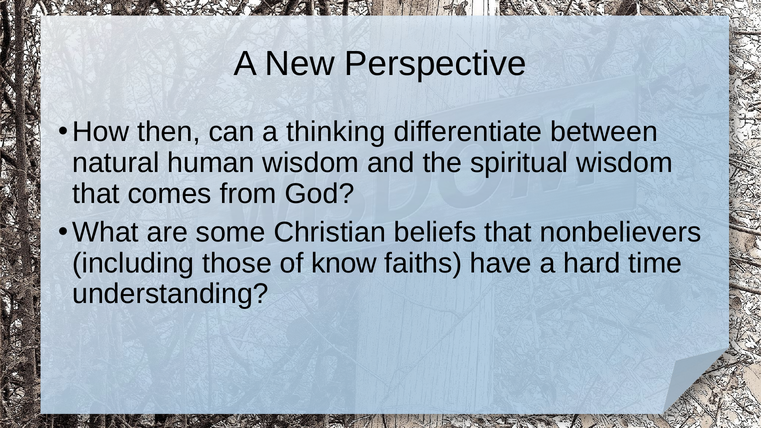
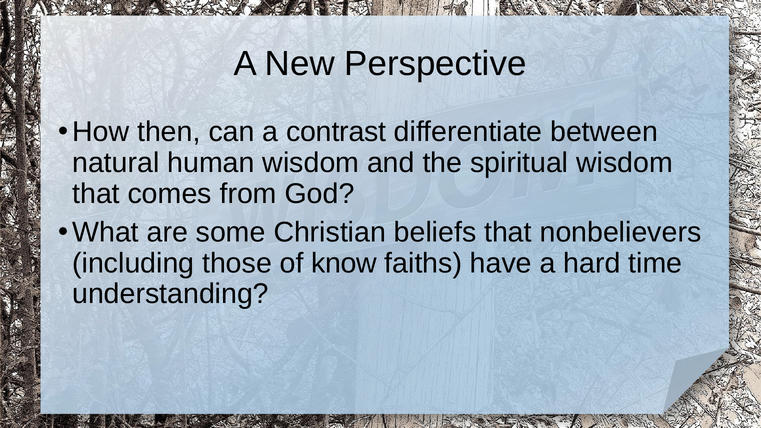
thinking: thinking -> contrast (336, 132)
